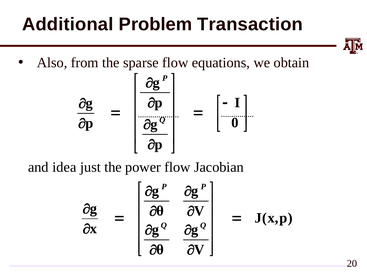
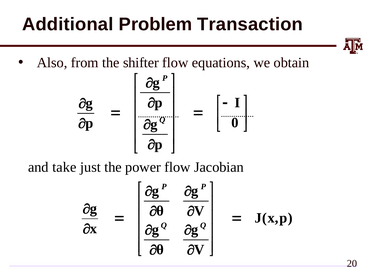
sparse: sparse -> shifter (141, 63)
idea: idea -> take (64, 167)
